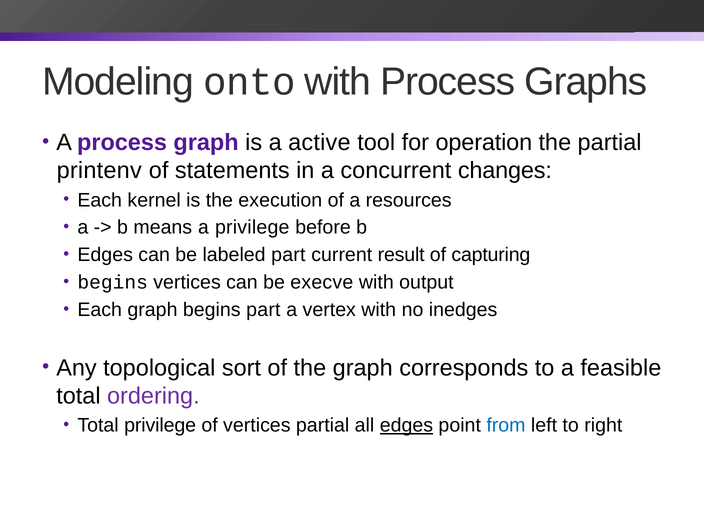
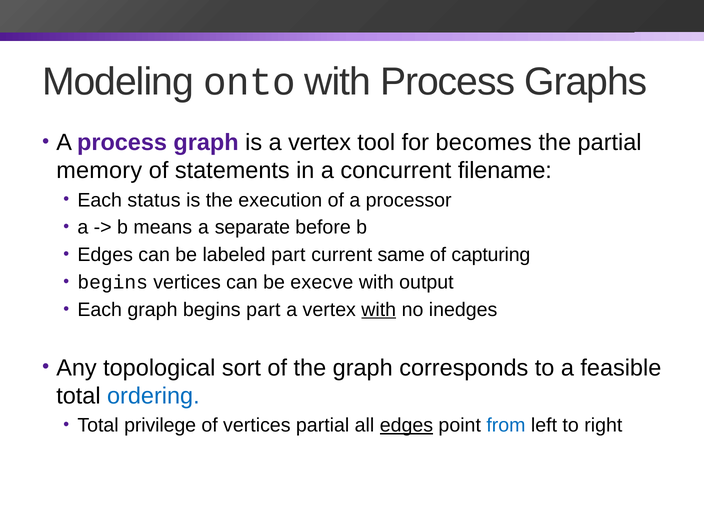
is a active: active -> vertex (320, 142)
operation: operation -> becomes (484, 142)
printenv: printenv -> memory (99, 171)
changes: changes -> filename (505, 171)
kernel: kernel -> status (154, 200)
resources: resources -> processor (409, 200)
a privilege: privilege -> separate (252, 227)
result: result -> same (401, 255)
with underline: none -> present (379, 310)
ordering colour: purple -> blue (153, 396)
